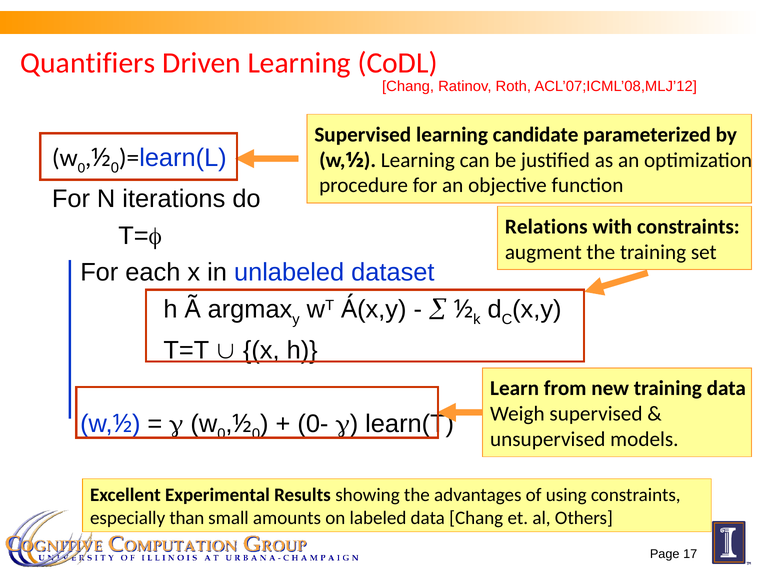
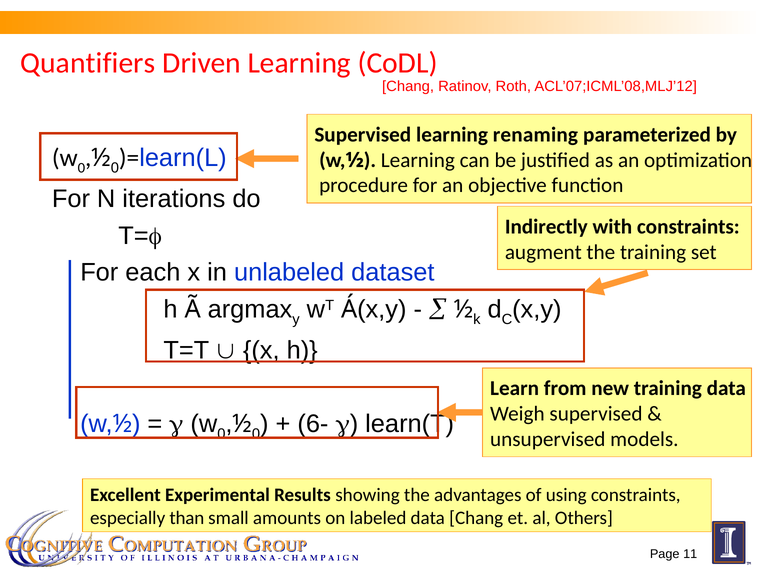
candidate: candidate -> renaming (535, 135)
Relations: Relations -> Indirectly (546, 227)
0-: 0- -> 6- (313, 424)
17: 17 -> 11 (690, 555)
